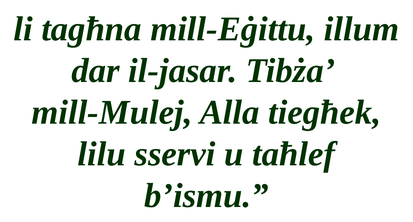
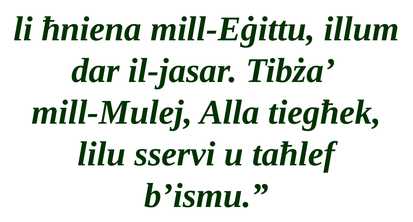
tagħna: tagħna -> ħniena (92, 29)
